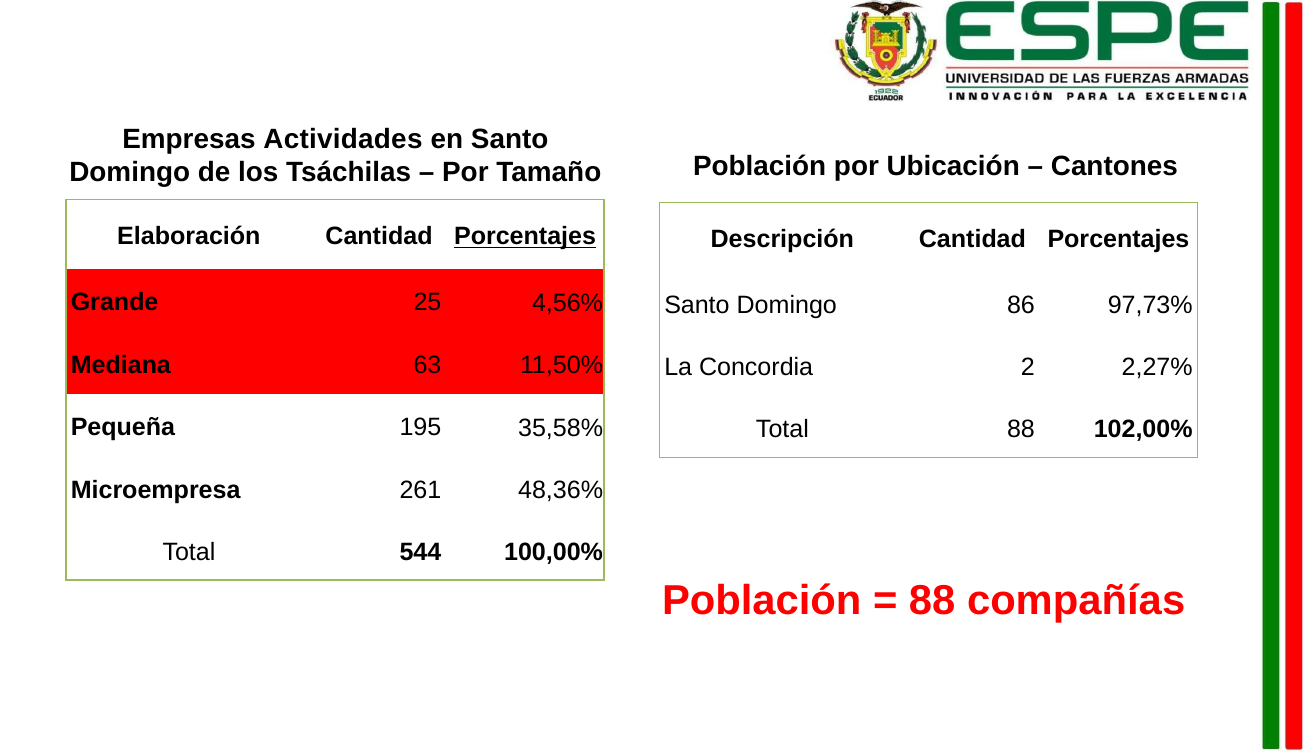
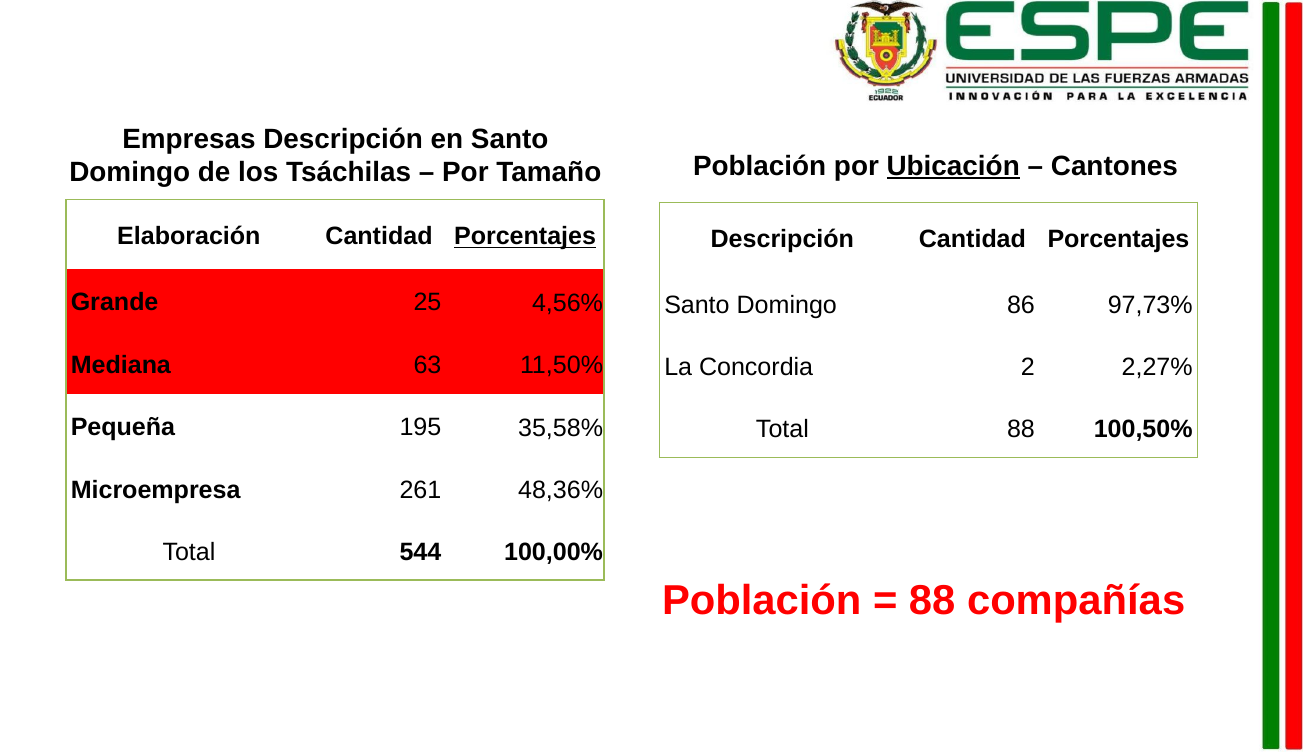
Empresas Actividades: Actividades -> Descripción (343, 139)
Ubicación underline: none -> present (953, 166)
102,00%: 102,00% -> 100,50% (1143, 430)
